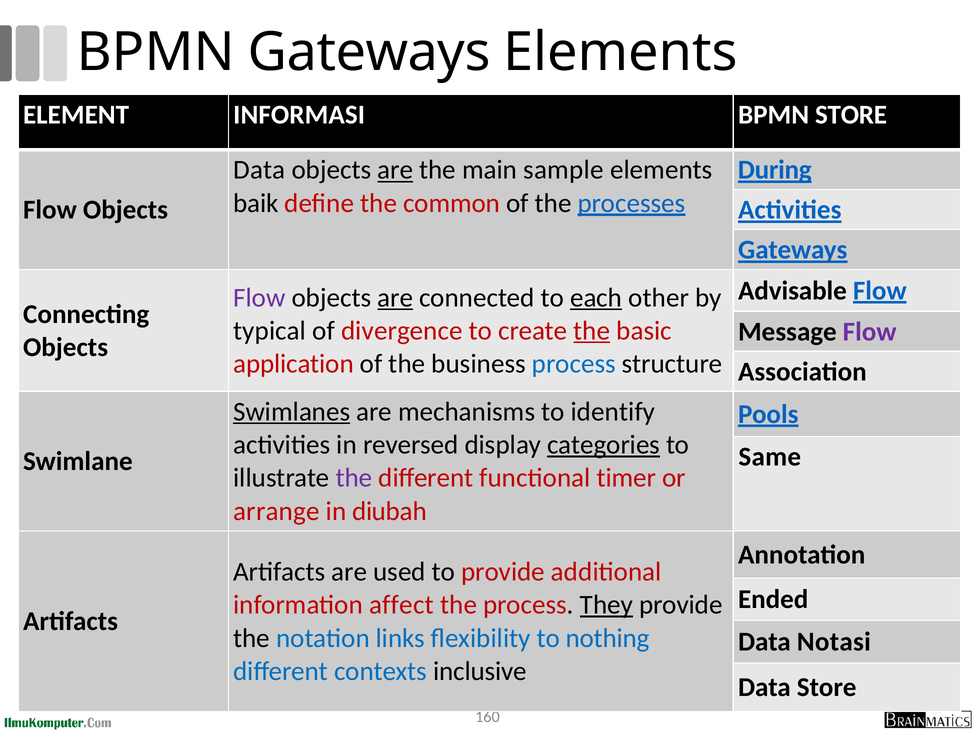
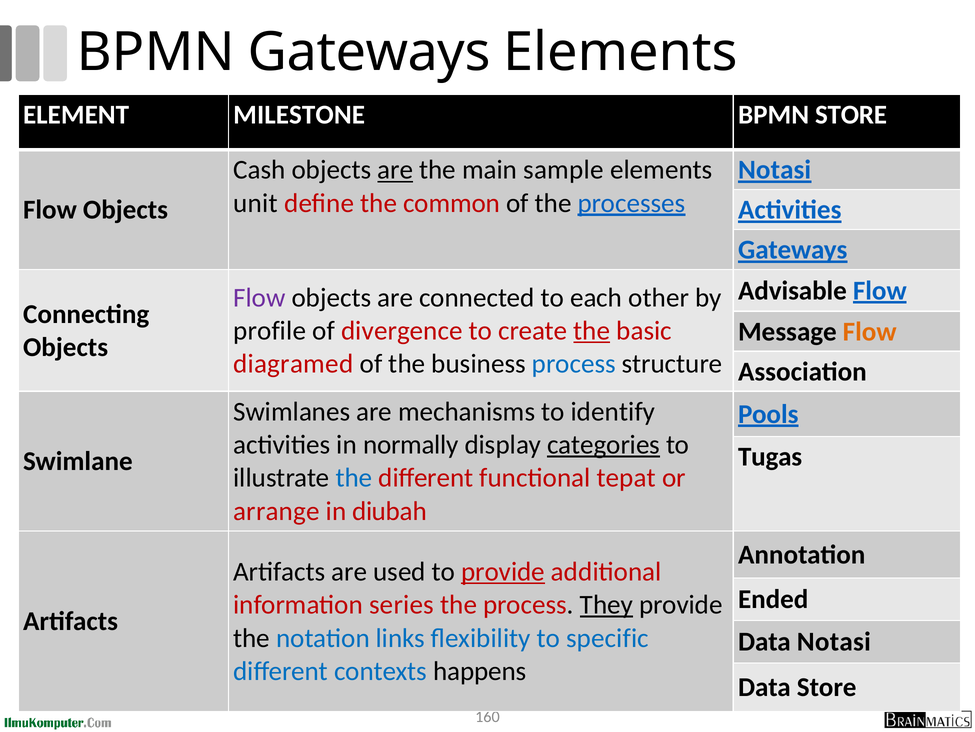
INFORMASI: INFORMASI -> MILESTONE (299, 115)
Data: Data -> Cash (259, 170)
During: During -> Notasi (775, 170)
baik: baik -> unit (256, 203)
are underline: present -> none (395, 297)
each underline: present -> none (596, 297)
typical: typical -> profile (270, 330)
Flow colour: purple -> orange (870, 331)
application: application -> diagramed (293, 364)
Swimlanes underline: present -> none (292, 411)
reversed: reversed -> normally (411, 444)
Same: Same -> Tugas (770, 456)
the colour: purple -> blue (354, 477)
timer: timer -> tepat (626, 477)
provide underline: none -> present (503, 571)
affect: affect -> series (401, 604)
nothing: nothing -> specific (607, 637)
inclusive: inclusive -> happens (480, 671)
